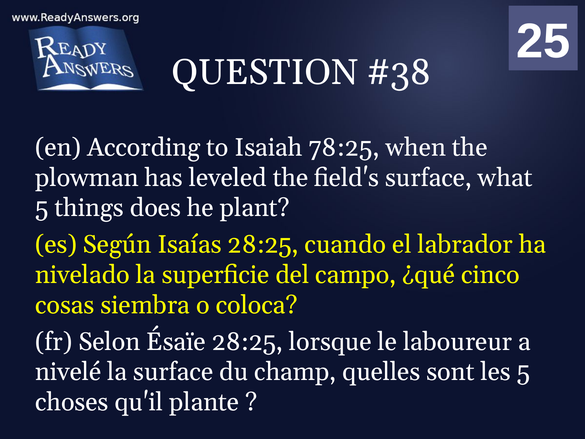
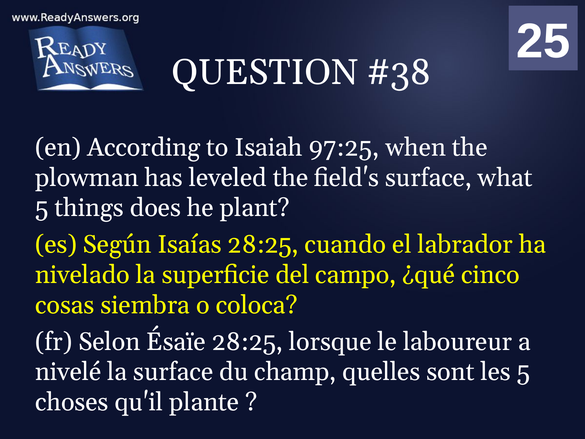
78:25: 78:25 -> 97:25 (344, 147)
